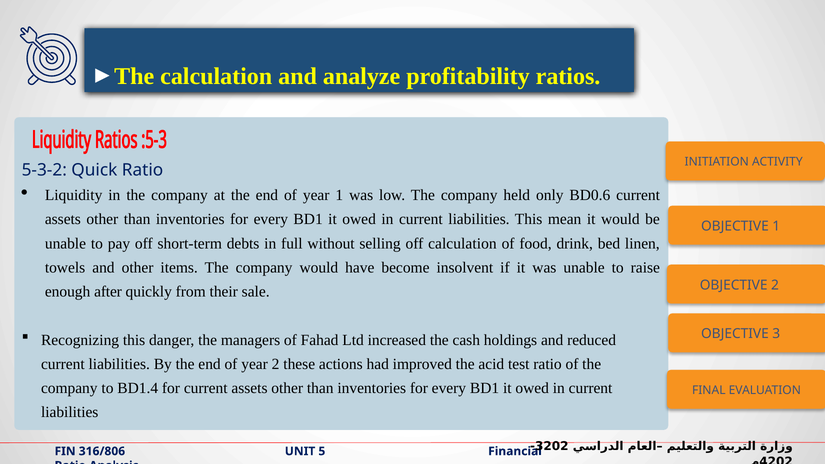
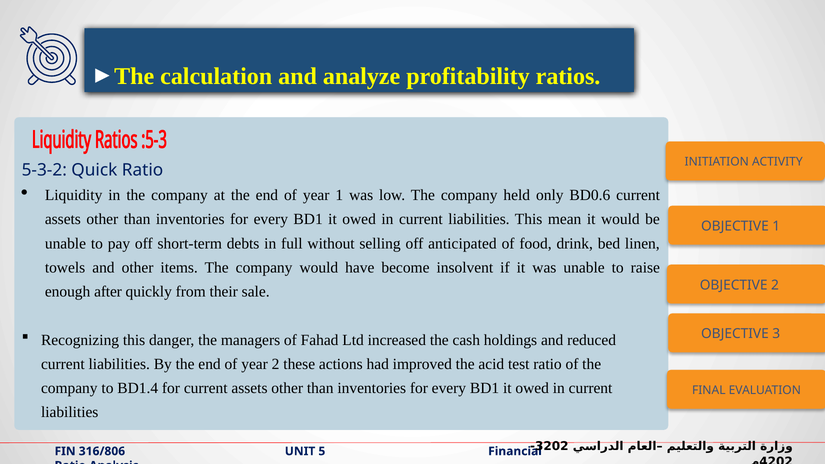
off calculation: calculation -> anticipated (462, 243)
